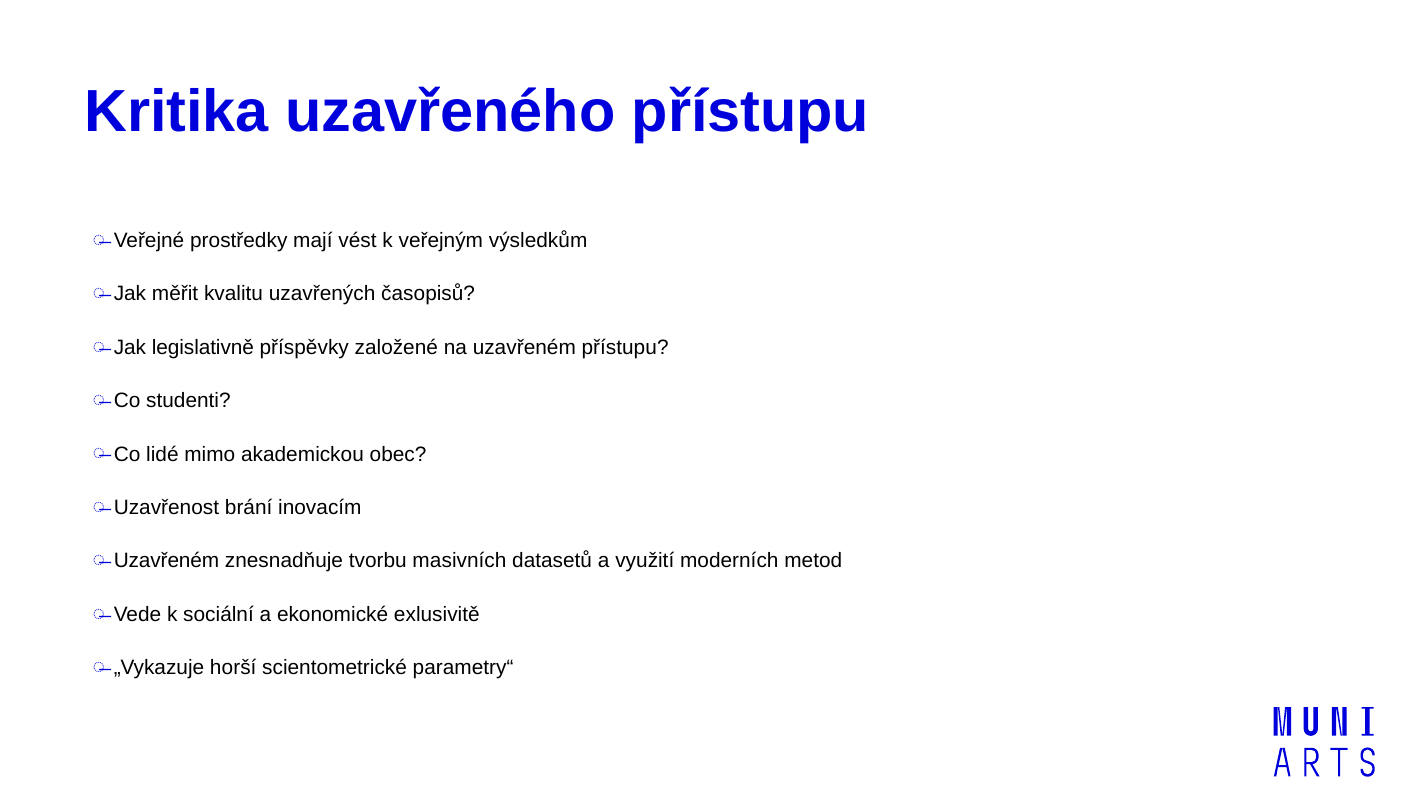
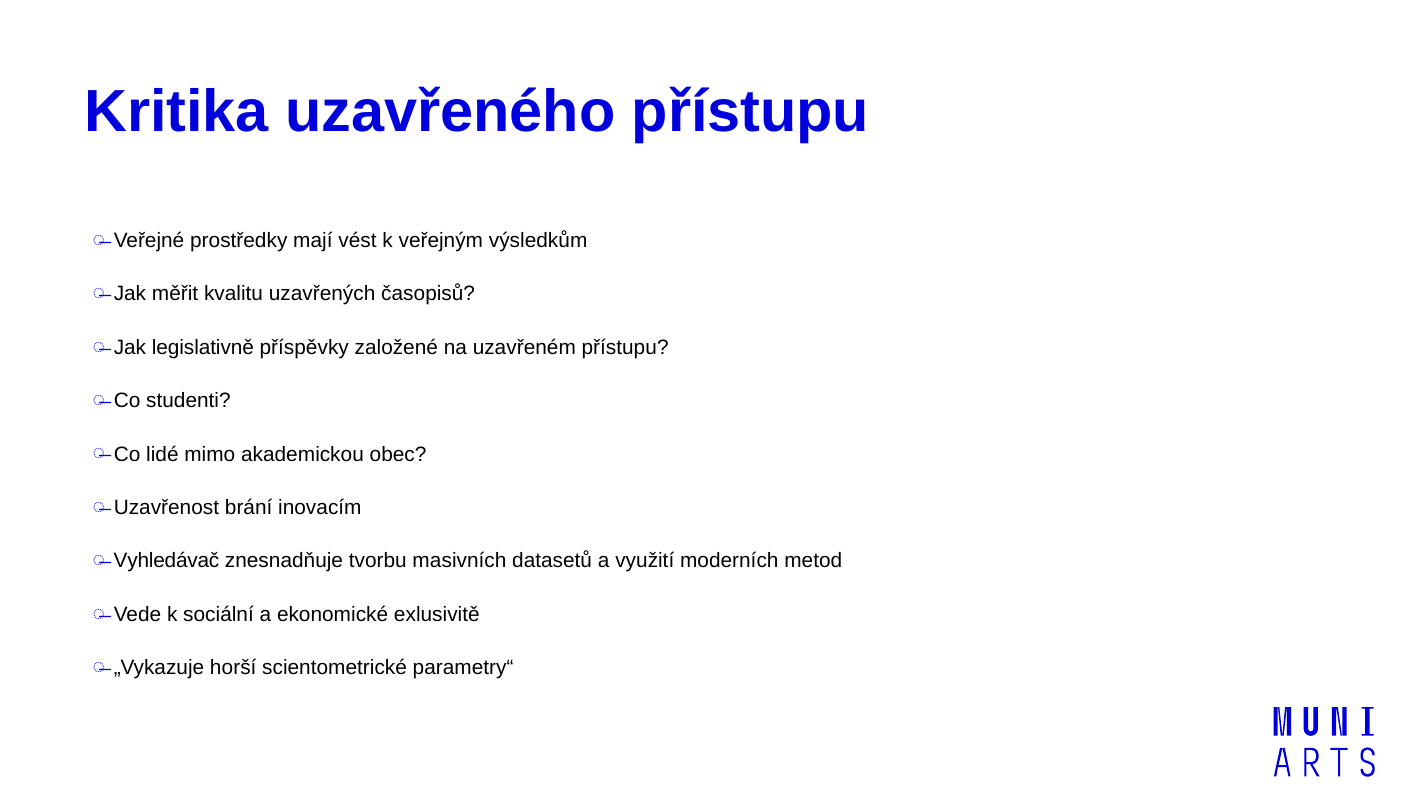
Uzavřeném: Uzavřeném -> Vyhledávač (167, 562)
